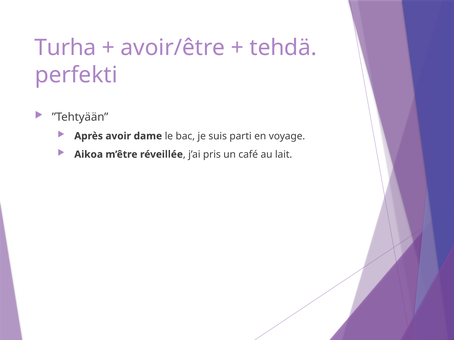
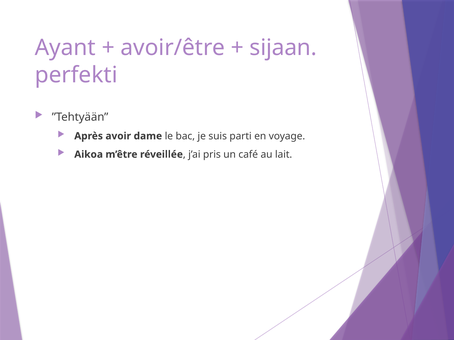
Turha: Turha -> Ayant (65, 48)
tehdä: tehdä -> sijaan (283, 48)
